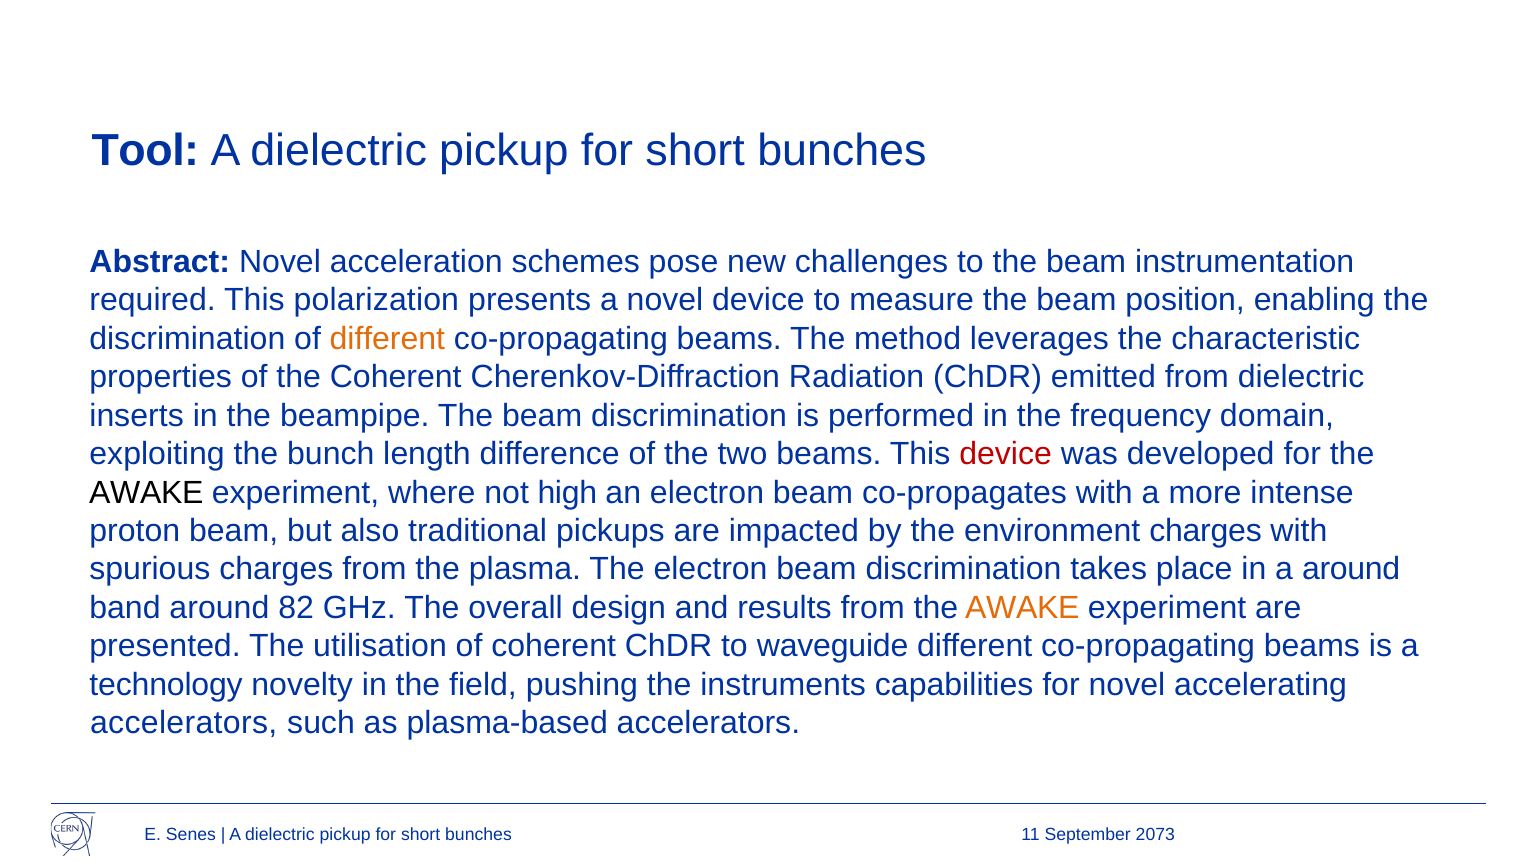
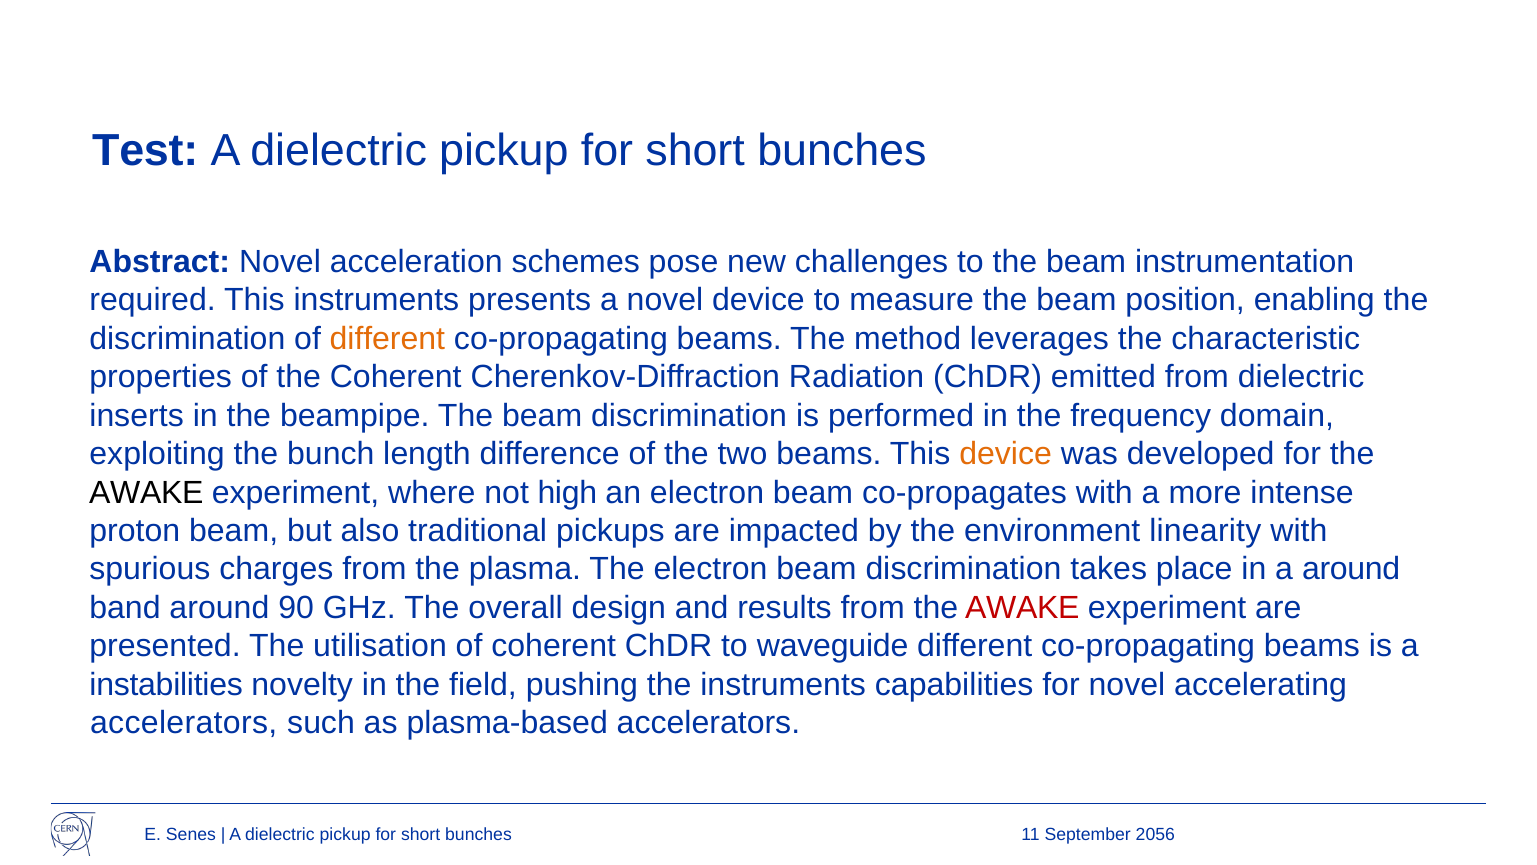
Tool: Tool -> Test (145, 151)
This polarization: polarization -> instruments (376, 300)
device colour: red -> orange (1006, 454)
environment charges: charges -> linearity (1205, 531)
82: 82 -> 90 (296, 608)
AWAKE colour: orange -> red (1022, 608)
technology: technology -> instabilities (166, 684)
2073: 2073 -> 2056 (1155, 834)
